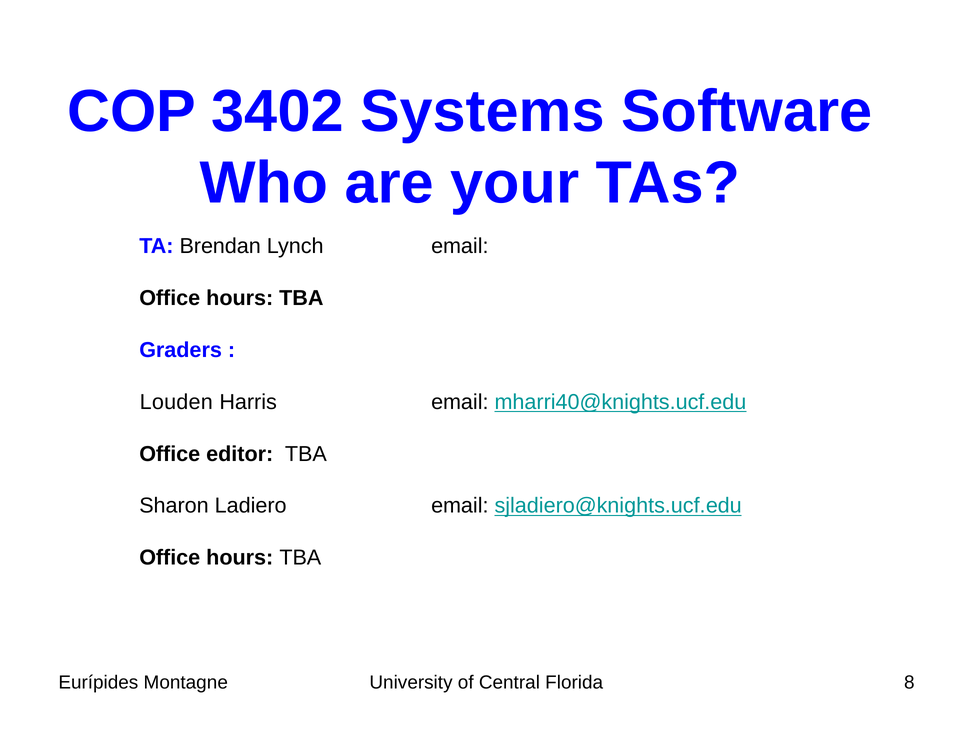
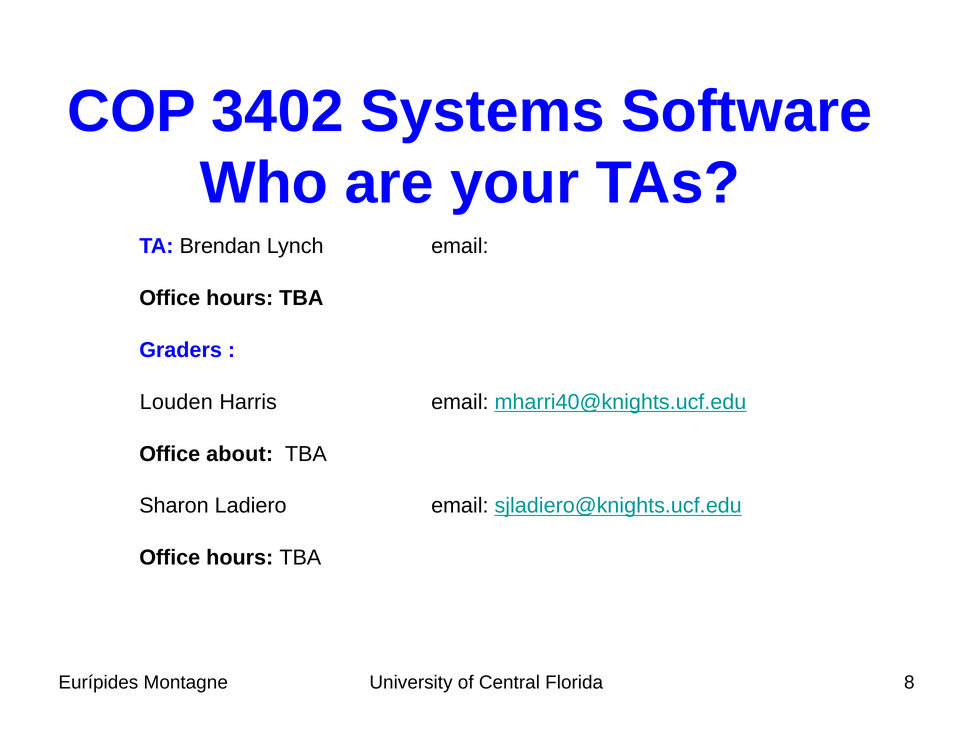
editor: editor -> about (240, 454)
